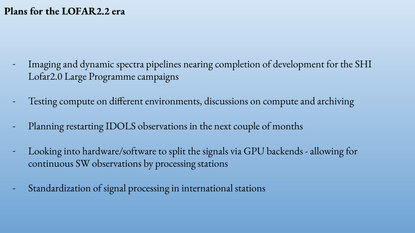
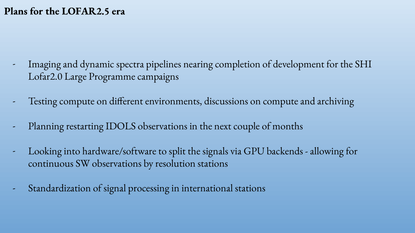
LOFAR2.2: LOFAR2.2 -> LOFAR2.5 (86, 11)
by processing: processing -> resolution (175, 164)
